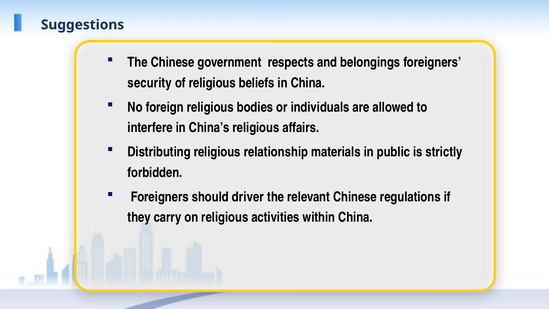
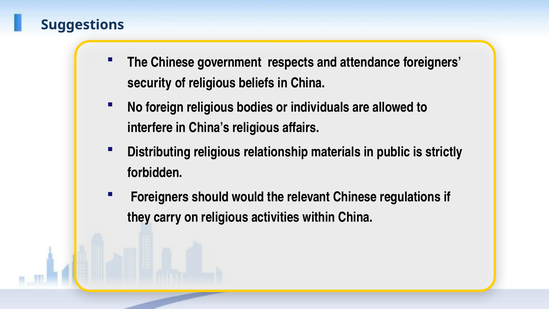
belongings: belongings -> attendance (370, 62)
driver: driver -> would (248, 197)
